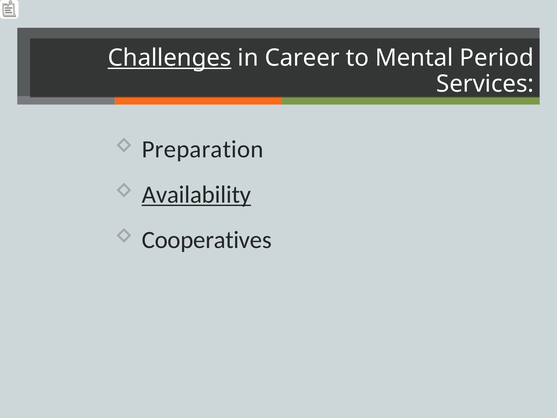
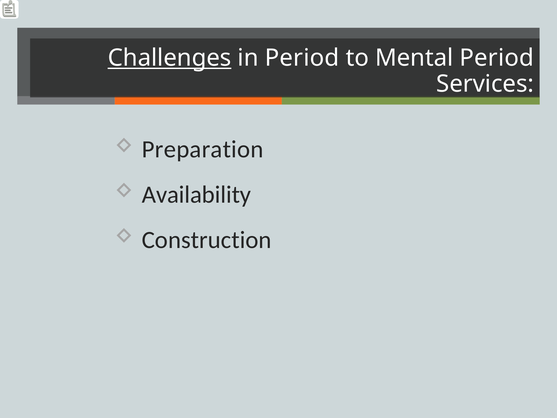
in Career: Career -> Period (302, 58)
Availability underline: present -> none (196, 195)
Cooperatives: Cooperatives -> Construction (207, 240)
